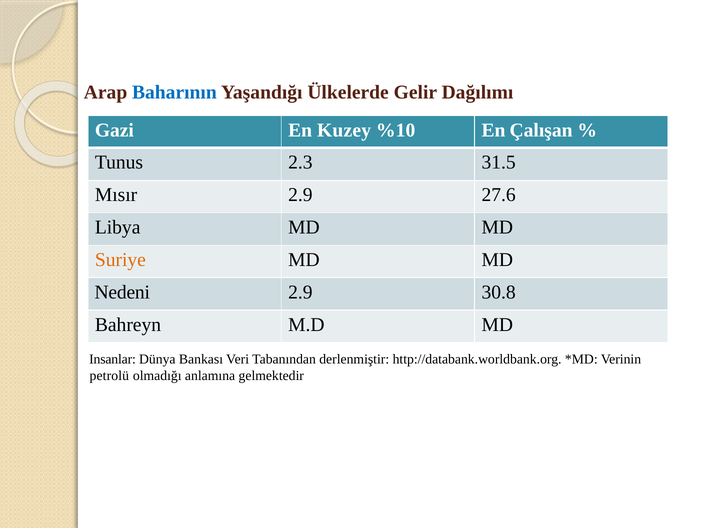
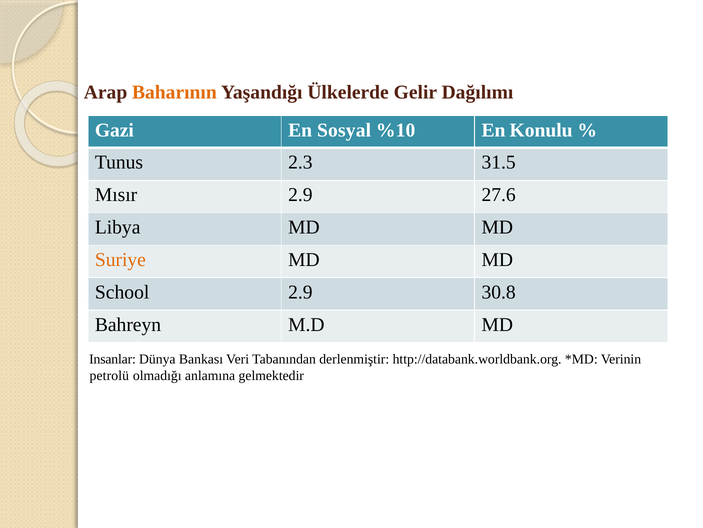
Baharının colour: blue -> orange (174, 92)
Kuzey: Kuzey -> Sosyal (344, 130)
Çalışan: Çalışan -> Konulu (541, 130)
Nedeni: Nedeni -> School (122, 292)
